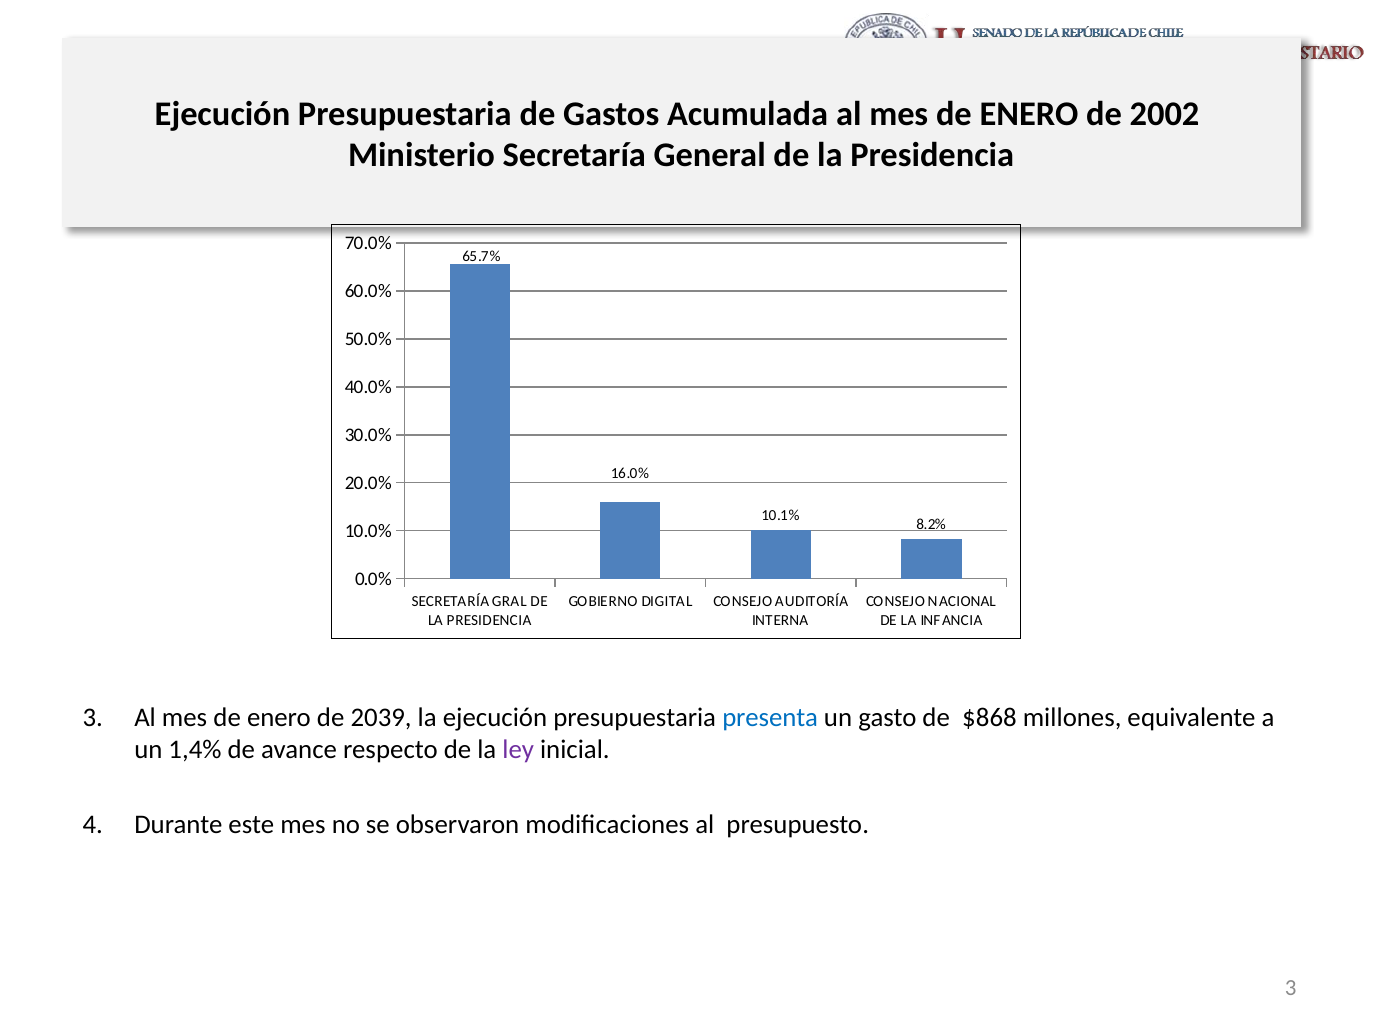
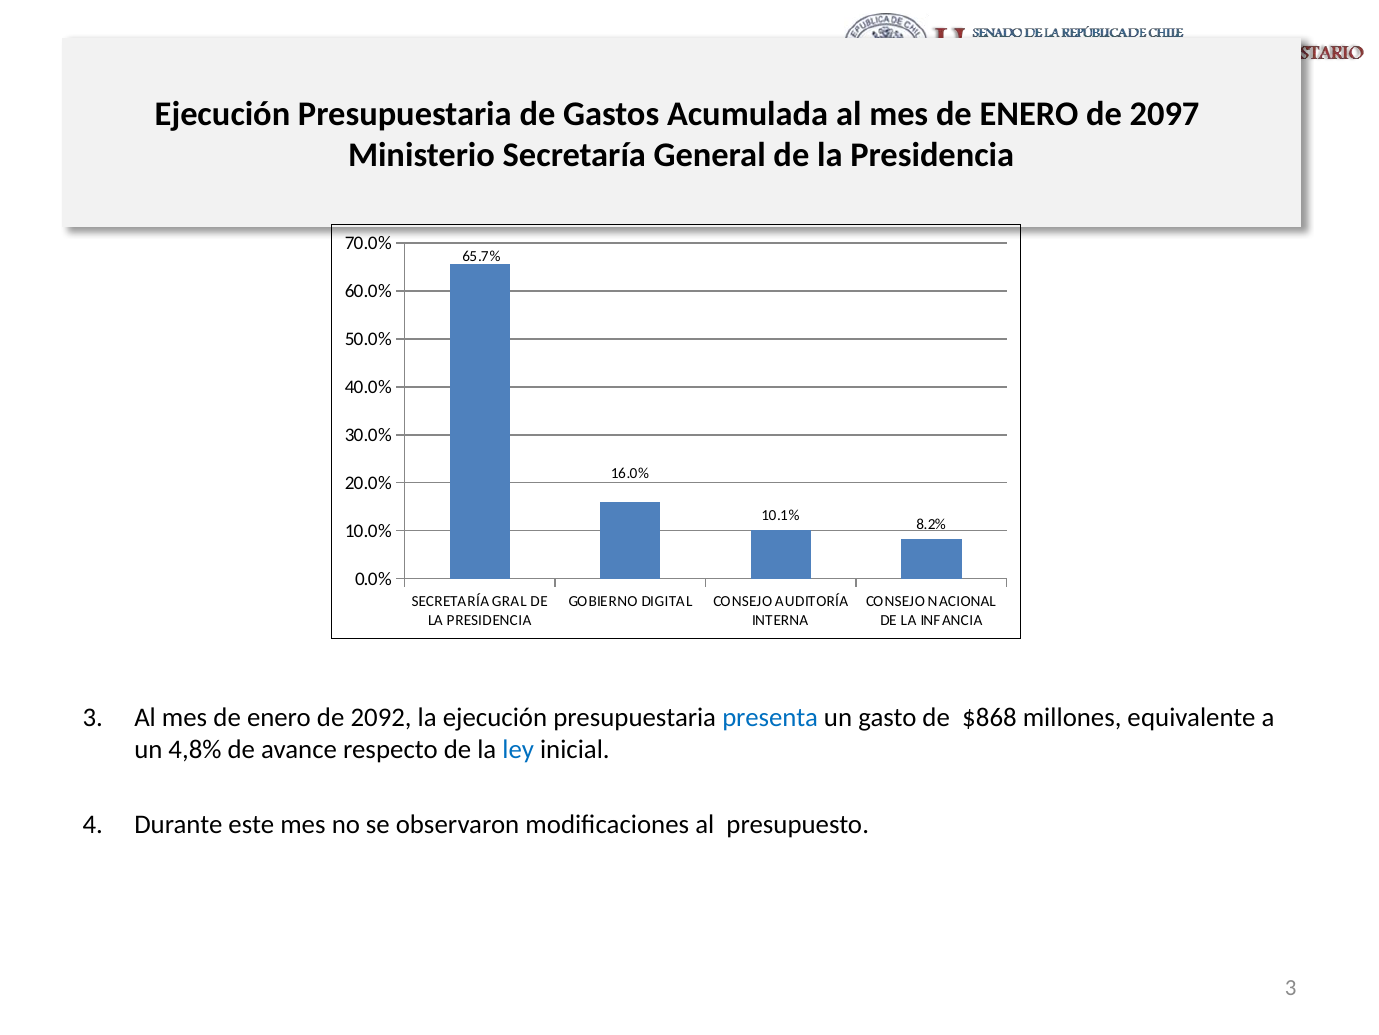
2002: 2002 -> 2097 (1165, 114)
2039: 2039 -> 2092 (381, 717)
1,4%: 1,4% -> 4,8% (195, 749)
ley colour: purple -> blue (518, 749)
